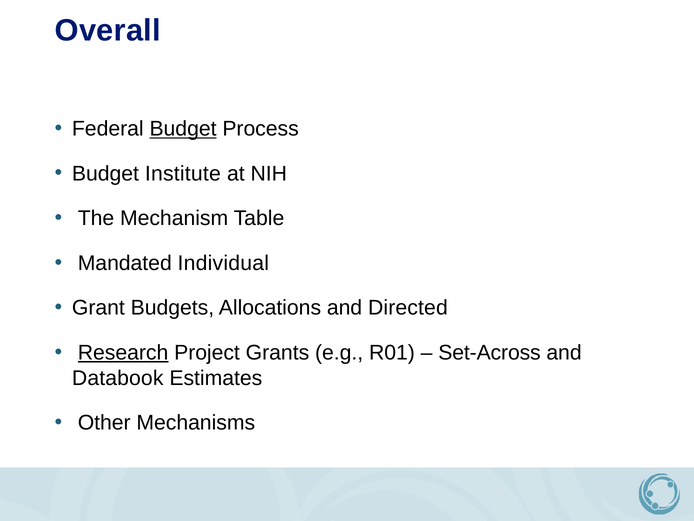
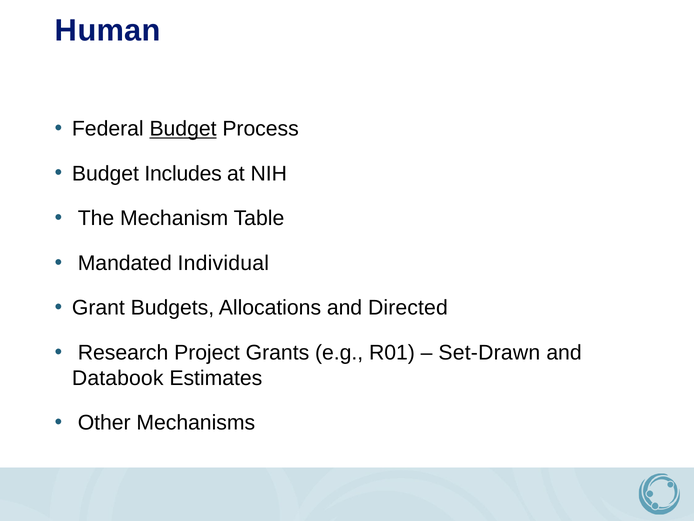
Overall: Overall -> Human (108, 30)
Institute: Institute -> Includes (183, 173)
Research underline: present -> none (123, 352)
Set-Across: Set-Across -> Set-Drawn (489, 352)
